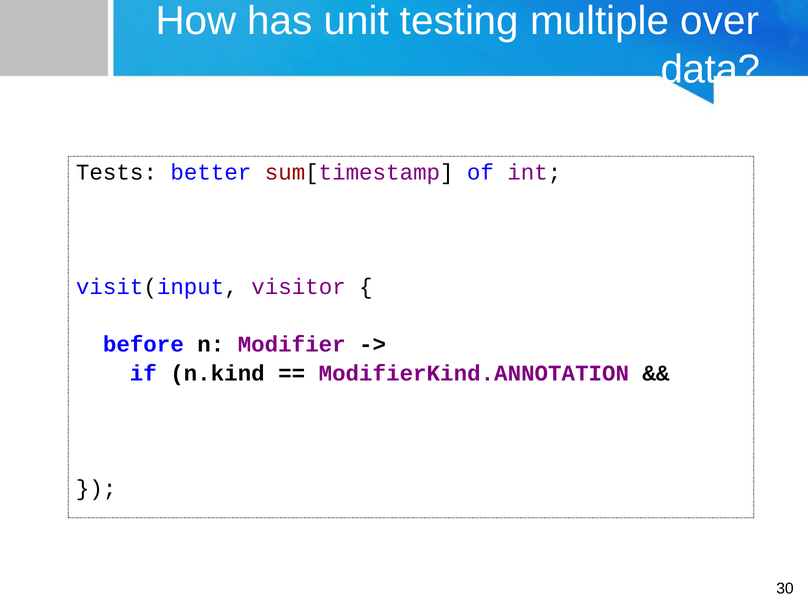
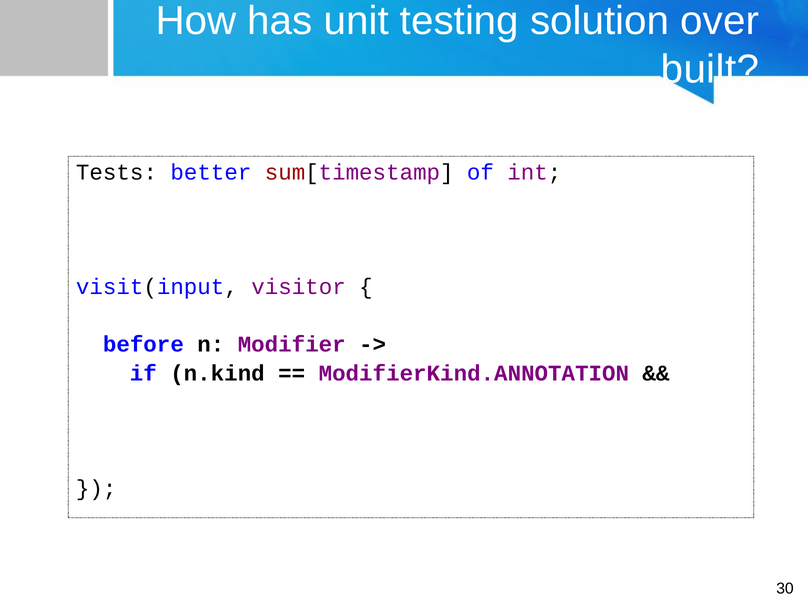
multiple: multiple -> solution (600, 21)
data: data -> built (710, 70)
